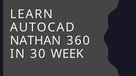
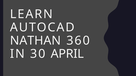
WEEK: WEEK -> APRIL (67, 54)
